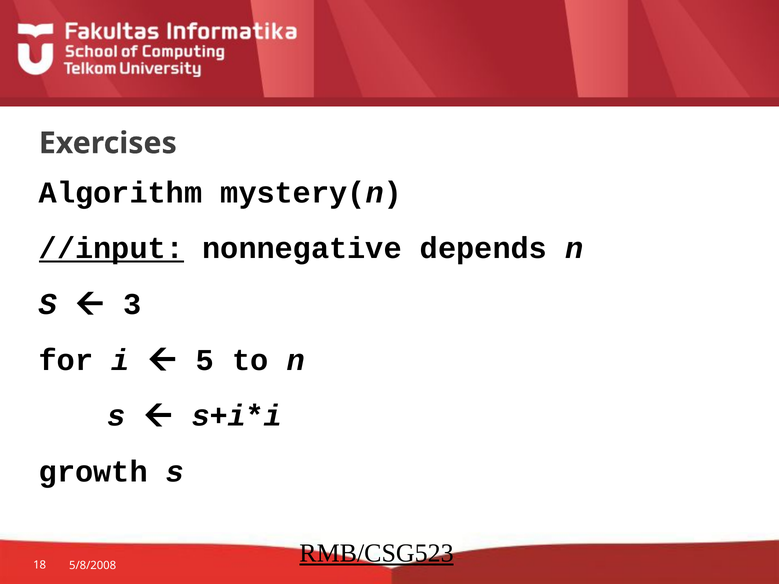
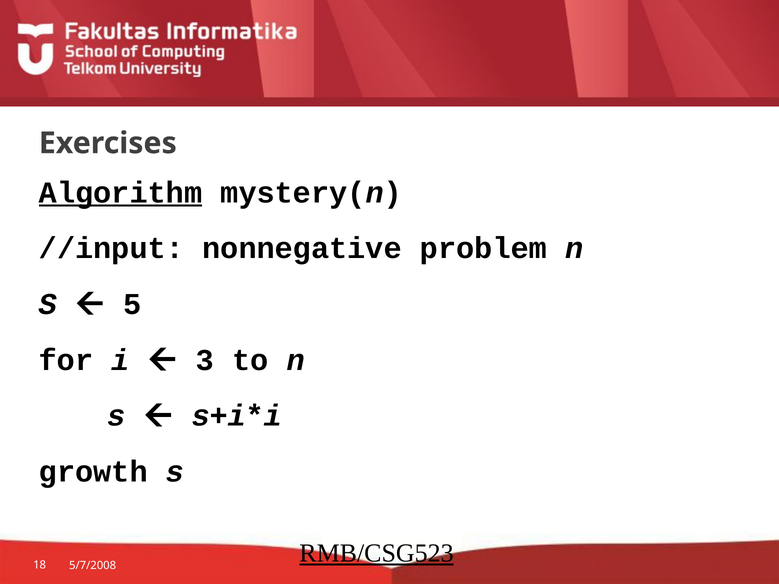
Algorithm underline: none -> present (121, 193)
//input underline: present -> none (111, 249)
depends: depends -> problem (484, 249)
3: 3 -> 5 (132, 304)
5: 5 -> 3 (205, 360)
5/8/2008: 5/8/2008 -> 5/7/2008 (93, 566)
